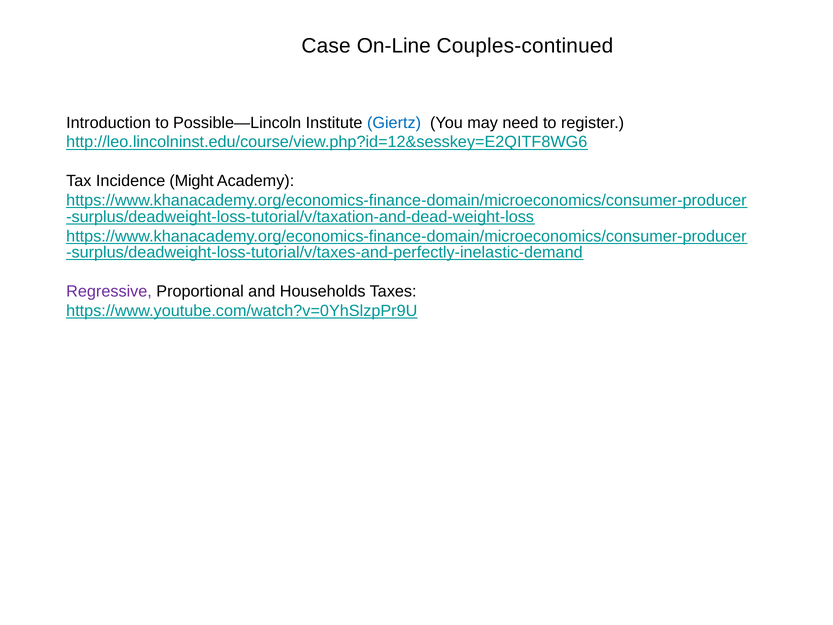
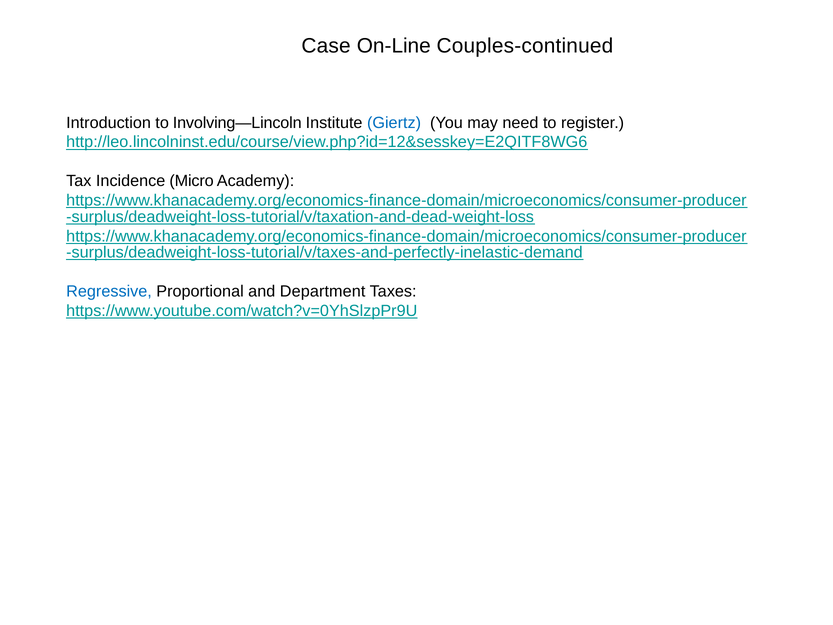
Possible—Lincoln: Possible—Lincoln -> Involving—Lincoln (237, 123)
Might: Might -> Micro (192, 181)
Regressive colour: purple -> blue (109, 291)
Households: Households -> Department (323, 291)
